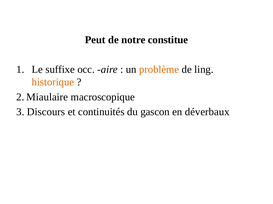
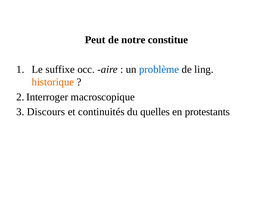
problème colour: orange -> blue (159, 70)
Miaulaire: Miaulaire -> Interroger (47, 97)
gascon: gascon -> quelles (155, 112)
déverbaux: déverbaux -> protestants (207, 112)
